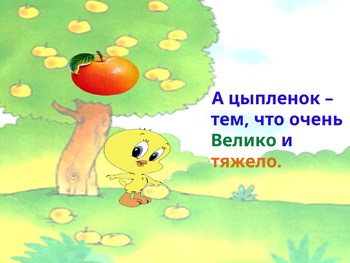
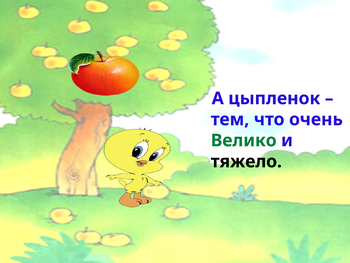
тяжело colour: orange -> black (246, 161)
